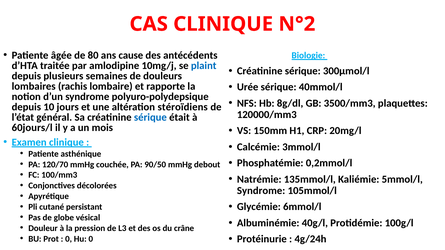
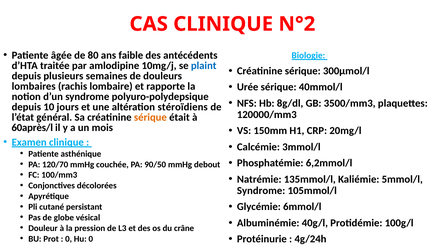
cause: cause -> faible (131, 55)
sérique colour: blue -> orange (150, 118)
60jours/l: 60jours/l -> 60après/l (32, 128)
0,2mmol/l: 0,2mmol/l -> 6,2mmol/l (329, 163)
